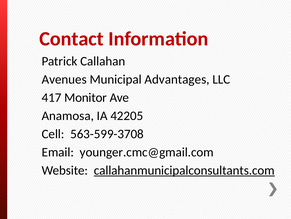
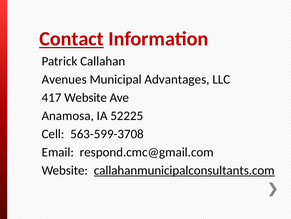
Contact underline: none -> present (72, 39)
417 Monitor: Monitor -> Website (86, 97)
42205: 42205 -> 52225 (127, 115)
younger.cmc@gmail.com: younger.cmc@gmail.com -> respond.cmc@gmail.com (147, 152)
